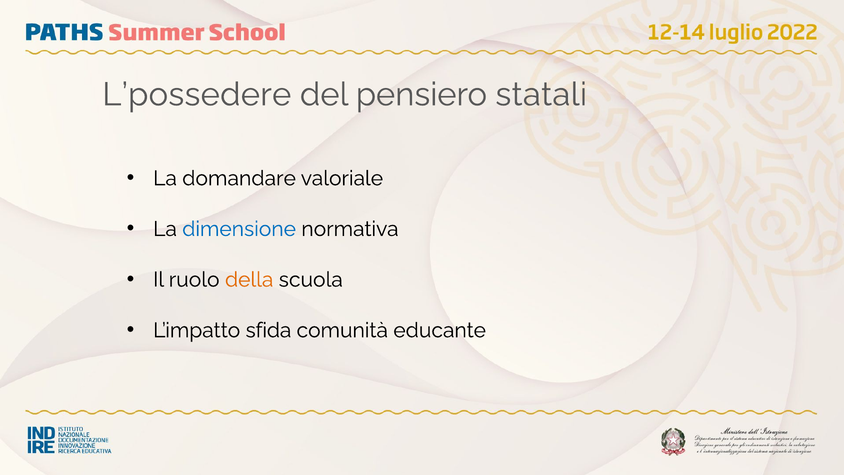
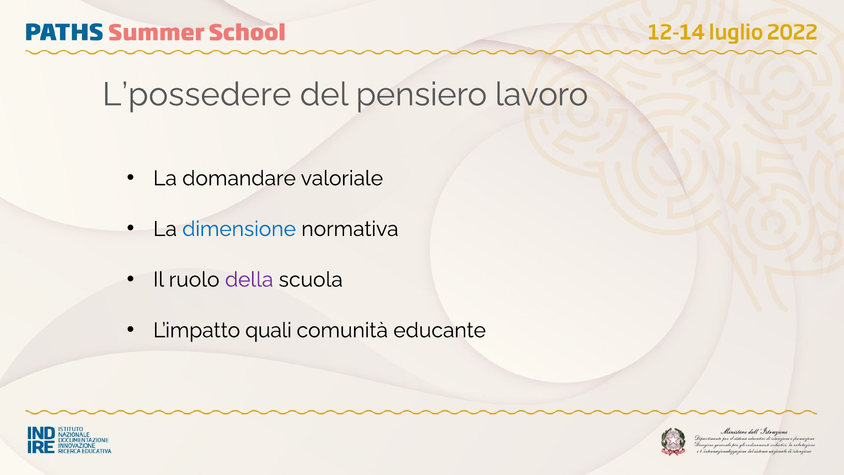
statali: statali -> lavoro (542, 94)
della colour: orange -> purple (249, 280)
sfida: sfida -> quali (268, 330)
